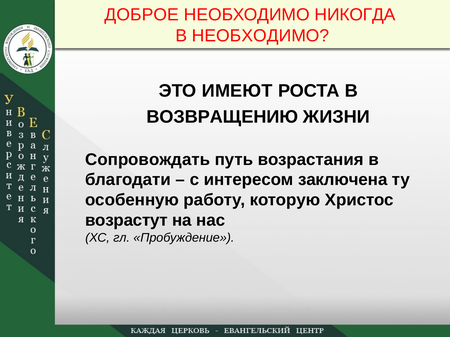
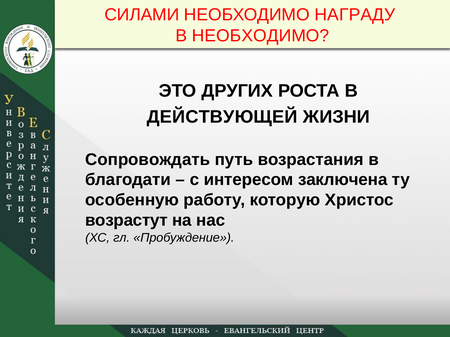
ДОБРОЕ: ДОБРОЕ -> СИЛАМИ (142, 15)
НИКОГДА: НИКОГДА -> НАГРАДУ (355, 15)
ИМЕЮТ: ИМЕЮТ -> ДРУГИХ (237, 91)
ВОЗВРАЩЕНИЮ: ВОЗВРАЩЕНИЮ -> ДЕЙСТВУЮЩЕЙ (222, 117)
